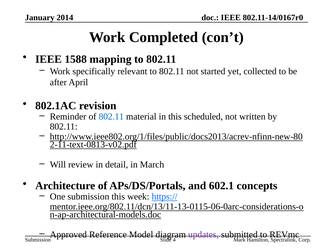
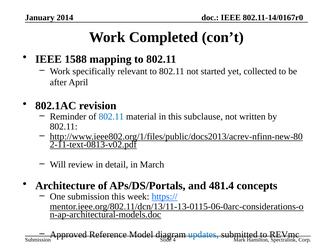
scheduled: scheduled -> subclause (203, 117)
602.1: 602.1 -> 481.4 (221, 185)
updates colour: purple -> blue (203, 234)
